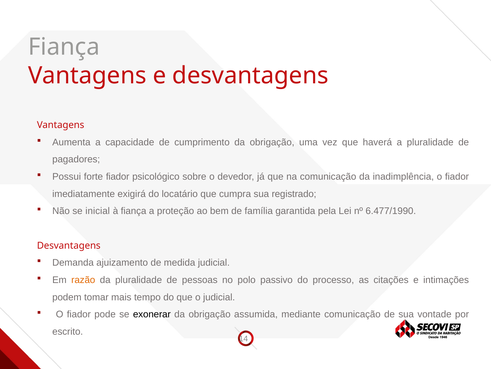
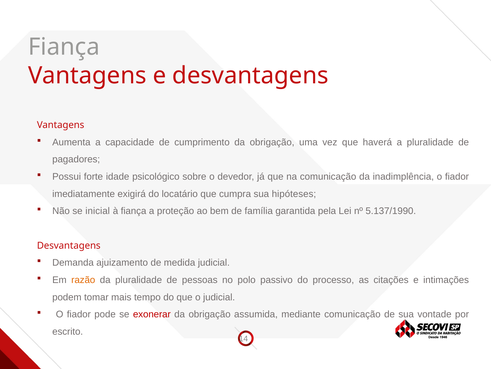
forte fiador: fiador -> idade (118, 176)
registrado: registrado -> hipóteses (294, 194)
6.477/1990: 6.477/1990 -> 5.137/1990 (391, 211)
exonerar colour: black -> red (152, 314)
